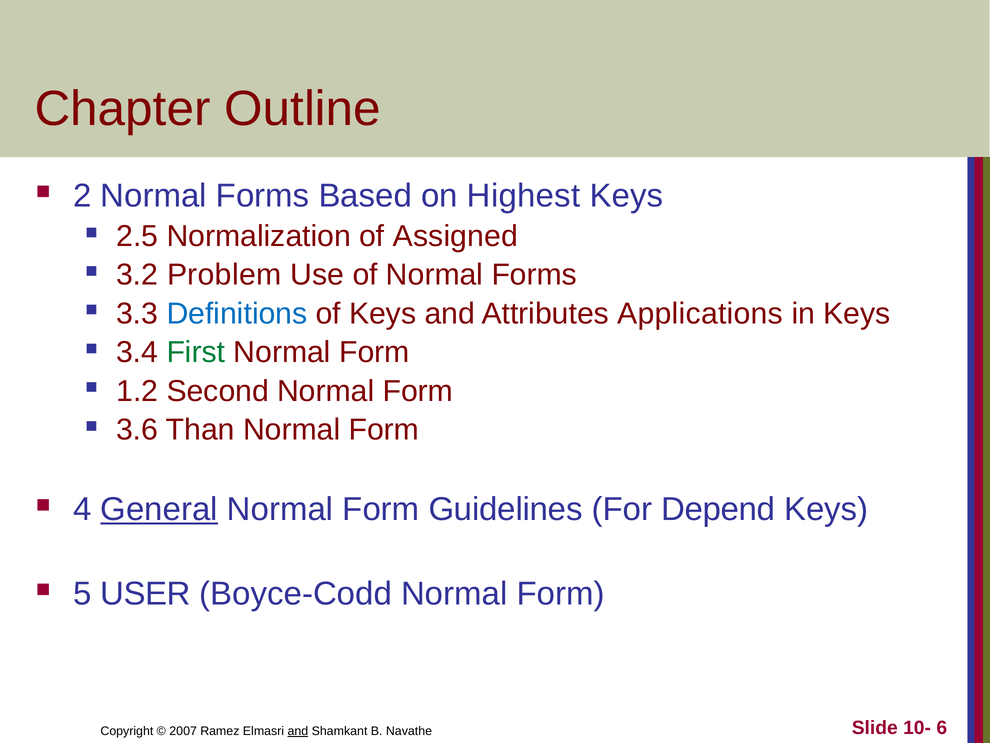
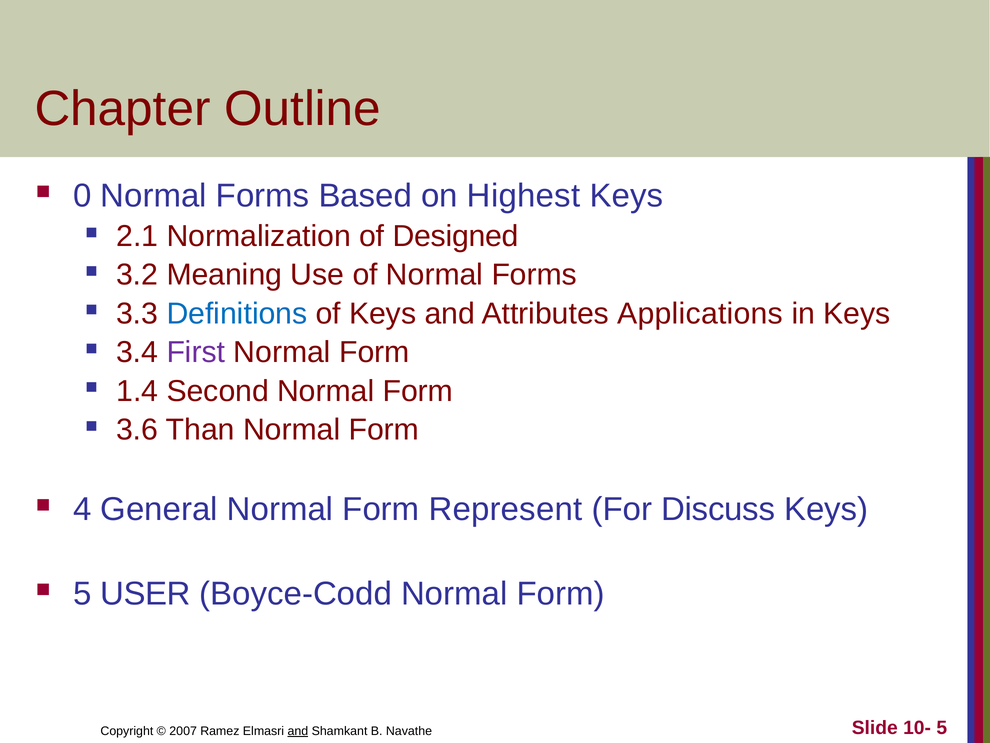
2: 2 -> 0 (82, 196)
2.5: 2.5 -> 2.1 (137, 236)
Assigned: Assigned -> Designed (456, 236)
Problem: Problem -> Meaning (224, 275)
First colour: green -> purple (196, 352)
1.2: 1.2 -> 1.4 (137, 391)
General underline: present -> none (159, 509)
Guidelines: Guidelines -> Represent (505, 509)
Depend: Depend -> Discuss (718, 509)
10- 6: 6 -> 5 (942, 727)
